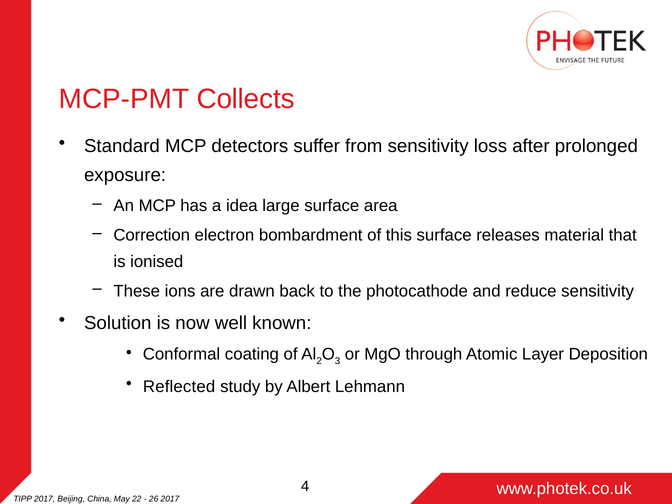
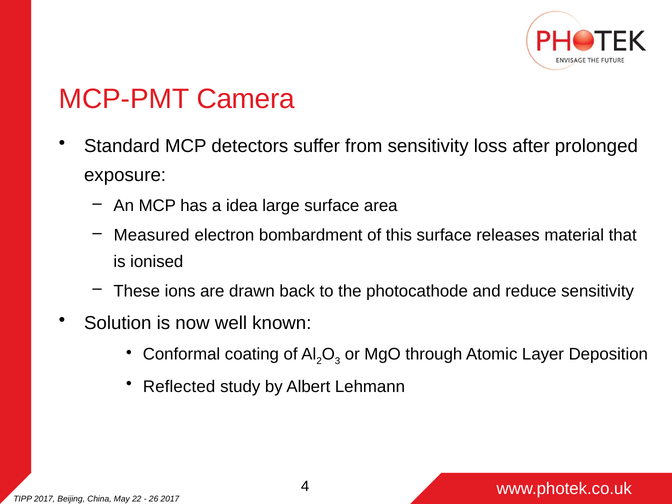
Collects: Collects -> Camera (246, 99)
Correction: Correction -> Measured (152, 235)
